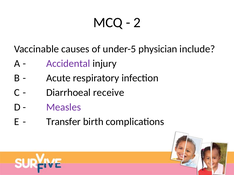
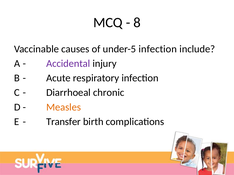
2: 2 -> 8 (137, 23)
under-5 physician: physician -> infection (158, 49)
receive: receive -> chronic (109, 93)
Measles colour: purple -> orange (64, 107)
